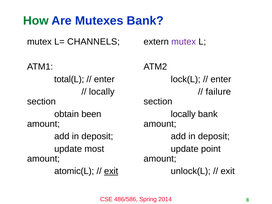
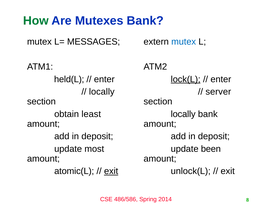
CHANNELS: CHANNELS -> MESSAGES (94, 42)
mutex colour: purple -> blue (184, 42)
total(L: total(L -> held(L (69, 79)
lock(L underline: none -> present (186, 79)
failure: failure -> server (218, 92)
been: been -> least (91, 114)
point: point -> been (211, 149)
